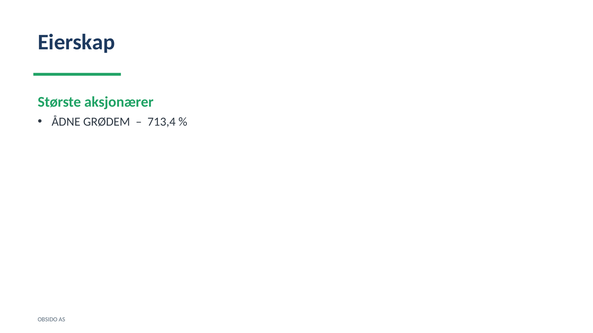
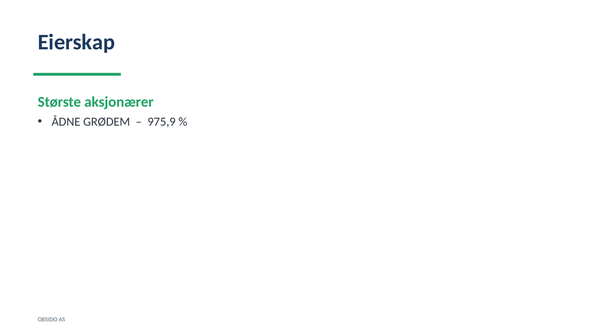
713,4: 713,4 -> 975,9 (162, 122)
